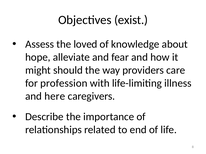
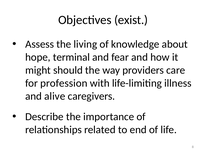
loved: loved -> living (85, 44)
alleviate: alleviate -> terminal (71, 57)
here: here -> alive (55, 97)
